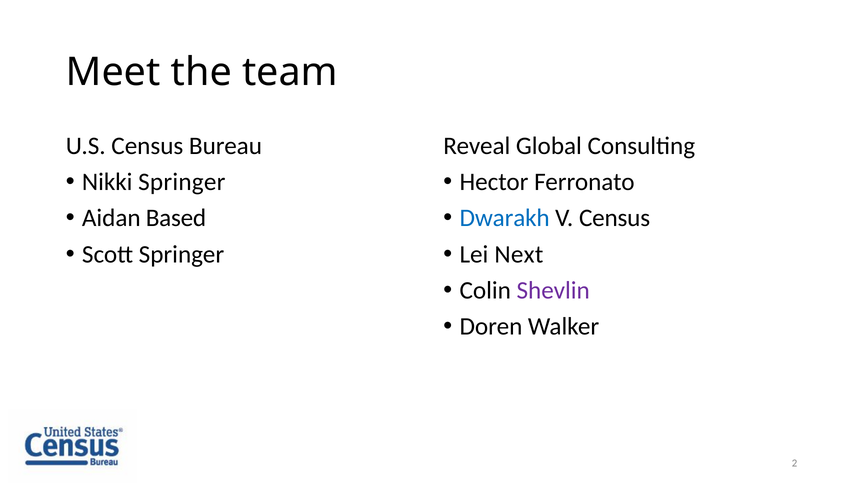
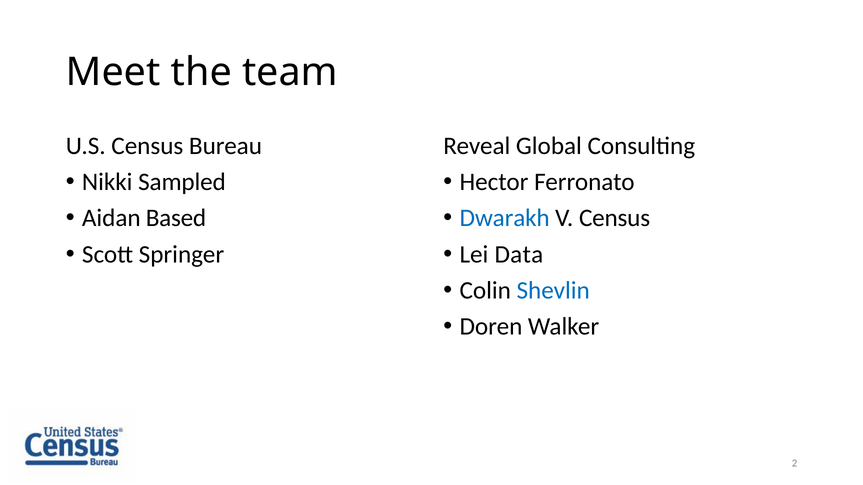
Nikki Springer: Springer -> Sampled (182, 182)
Next: Next -> Data (519, 254)
Shevlin colour: purple -> blue (553, 291)
